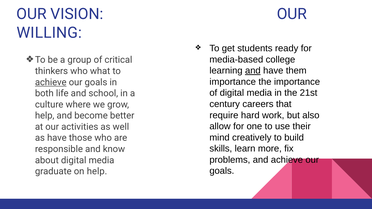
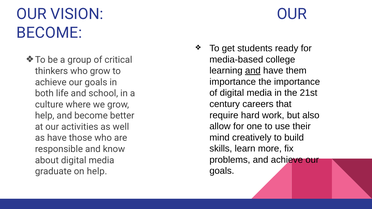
WILLING: WILLING -> BECOME (49, 33)
who what: what -> grow (100, 71)
achieve underline: present -> none (51, 82)
